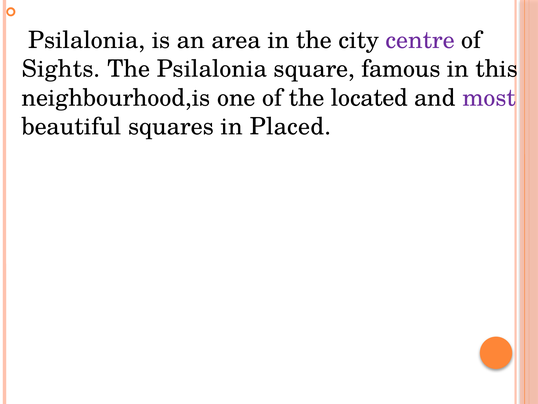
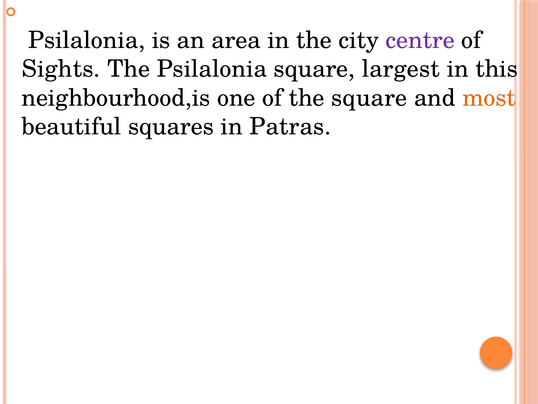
famous: famous -> largest (401, 69)
the located: located -> square (369, 98)
most colour: purple -> orange (489, 98)
Placed: Placed -> Patras (290, 126)
